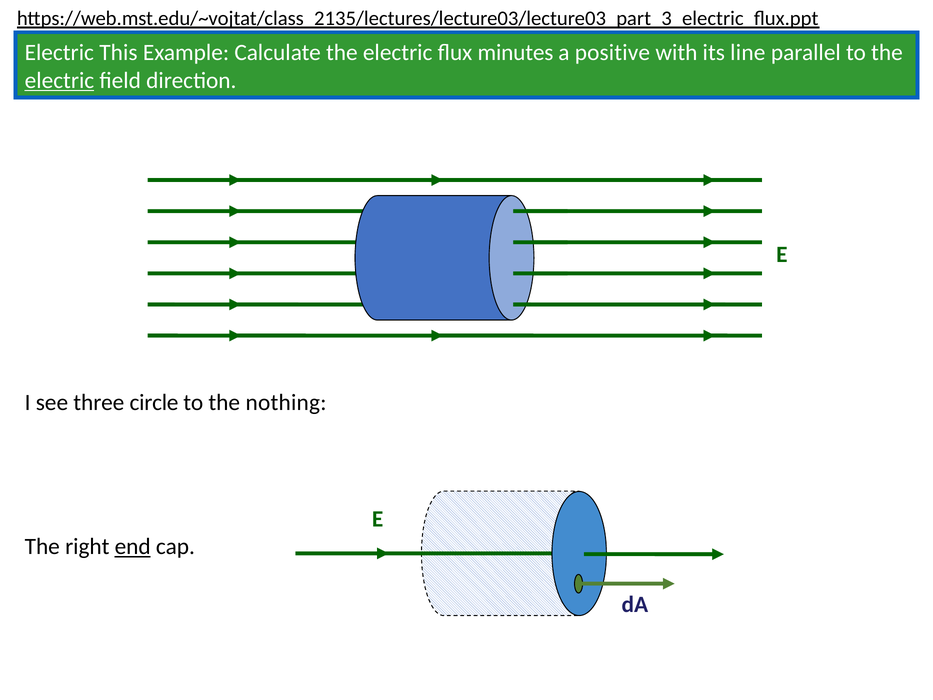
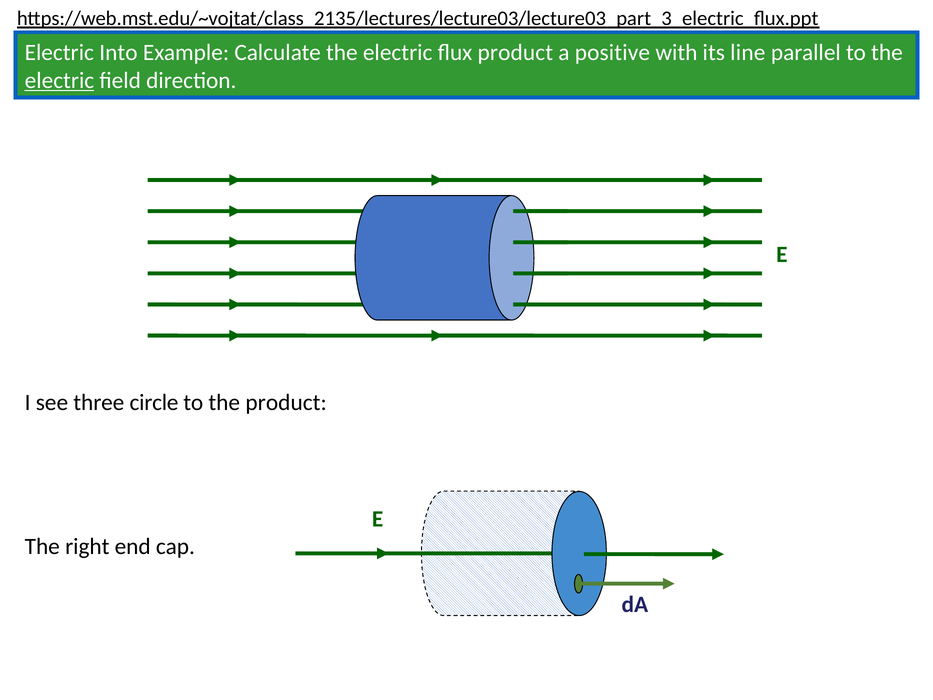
This: This -> Into (118, 52)
flux minutes: minutes -> product (515, 52)
the nothing: nothing -> product (286, 402)
end underline: present -> none (133, 546)
